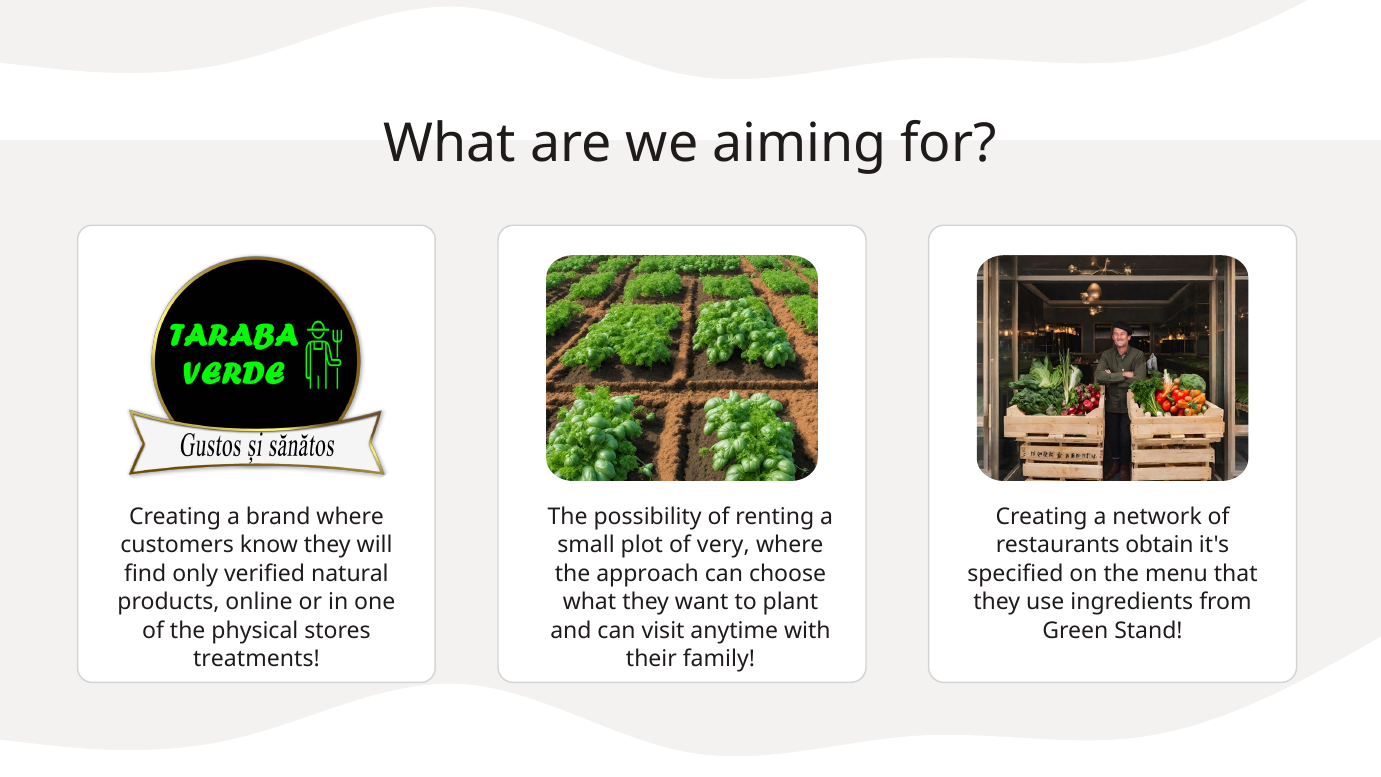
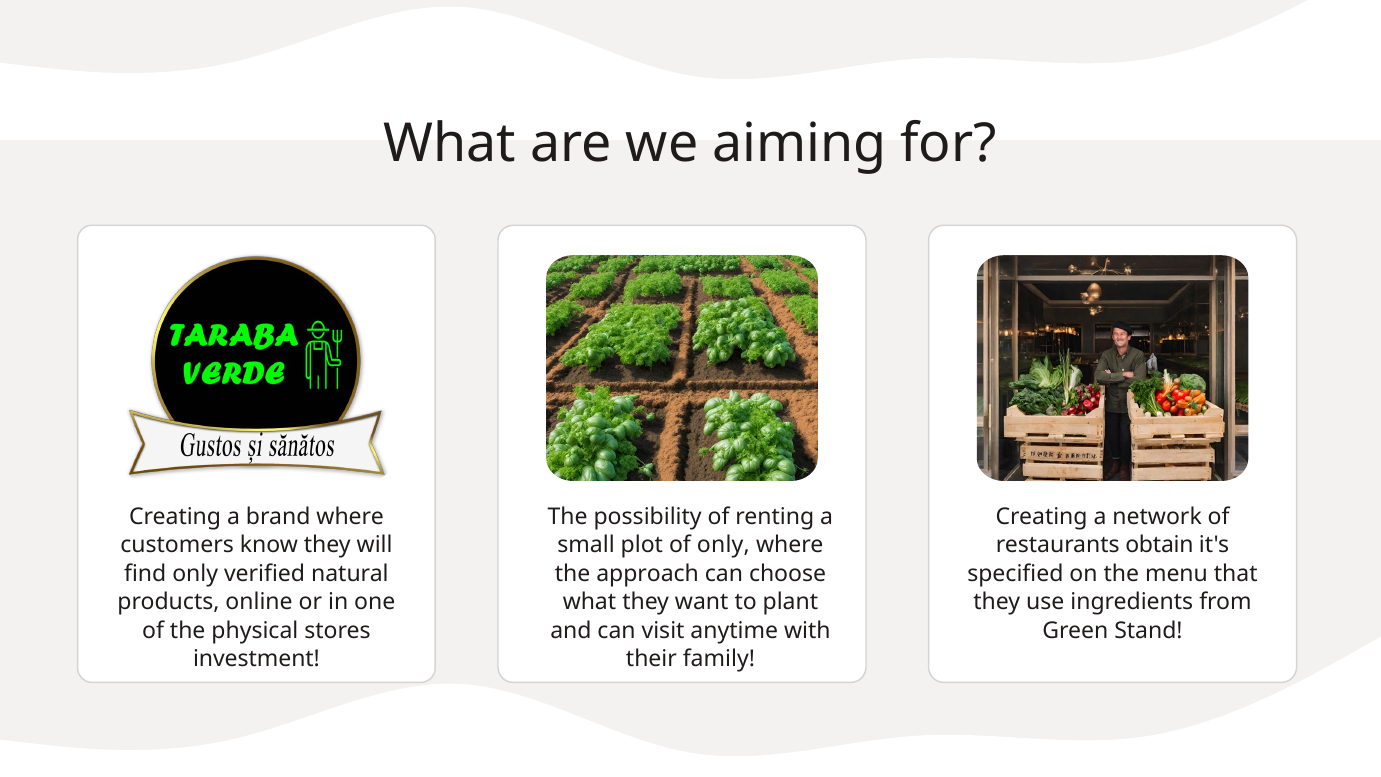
of very: very -> only (723, 545)
treatments: treatments -> investment (256, 659)
